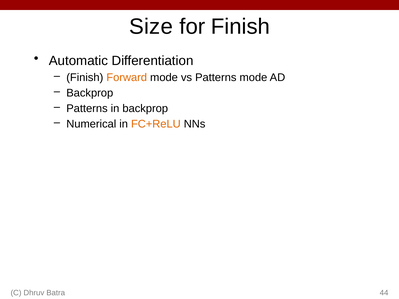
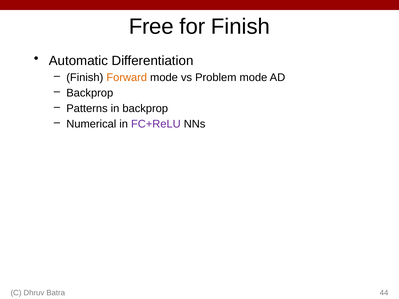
Size: Size -> Free (151, 26)
vs Patterns: Patterns -> Problem (216, 77)
FC+ReLU colour: orange -> purple (156, 124)
